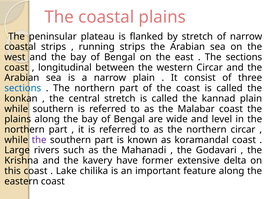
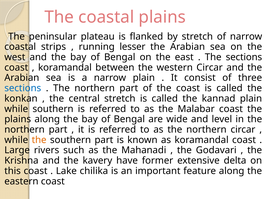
running strips: strips -> lesser (133, 47)
longitudinal: longitudinal -> koramandal (65, 67)
the colour: purple -> orange (39, 140)
